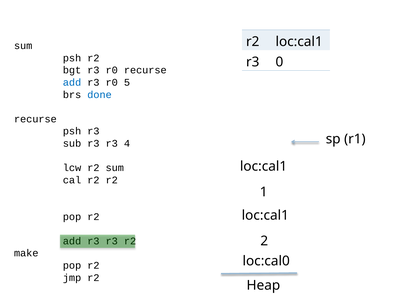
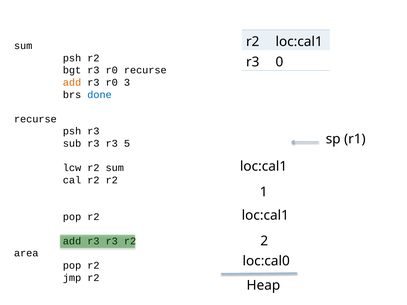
add colour: blue -> orange (72, 83)
5: 5 -> 3 (127, 83)
4: 4 -> 5 (127, 144)
make: make -> area (26, 254)
